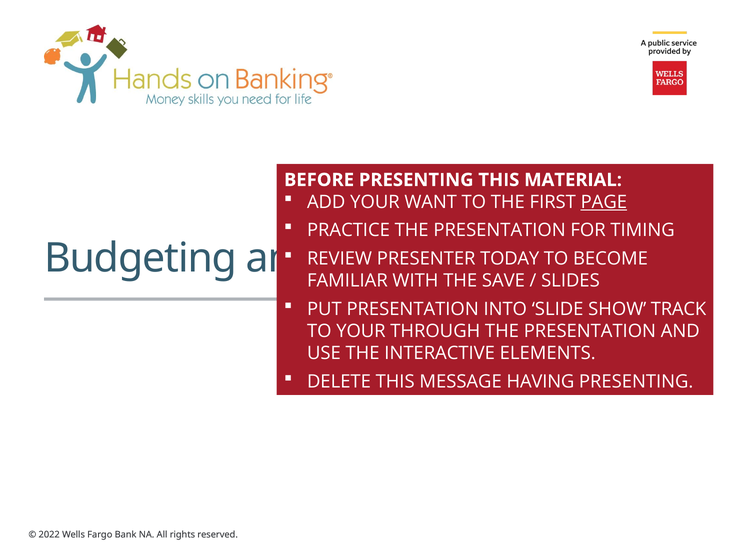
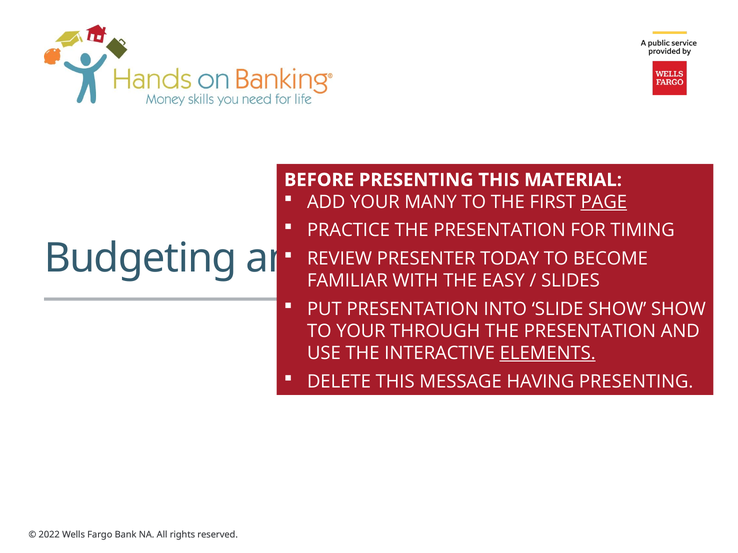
WANT: WANT -> MANY (431, 202)
SAVE: SAVE -> EASY (503, 281)
SHOW TRACK: TRACK -> SHOW (678, 309)
ELEMENTS underline: none -> present (548, 354)
